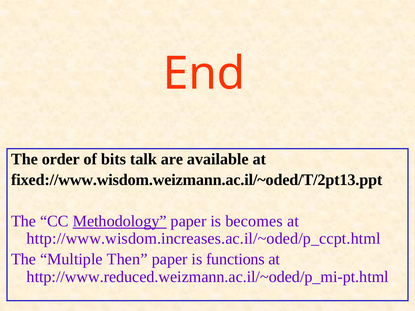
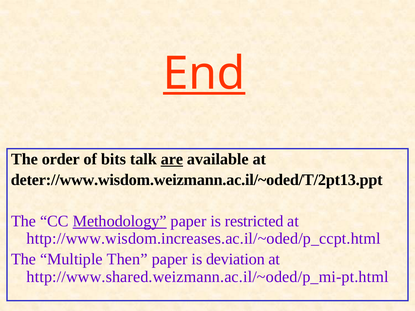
End underline: none -> present (204, 74)
are underline: none -> present (172, 159)
fixed://www.wisdom.weizmann.ac.il/~oded/T/2pt13.ppt: fixed://www.wisdom.weizmann.ac.il/~oded/T/2pt13.ppt -> deter://www.wisdom.weizmann.ac.il/~oded/T/2pt13.ppt (197, 180)
becomes: becomes -> restricted (254, 221)
functions: functions -> deviation (235, 260)
http://www.reduced.weizmann.ac.il/~oded/p_mi-pt.html: http://www.reduced.weizmann.ac.il/~oded/p_mi-pt.html -> http://www.shared.weizmann.ac.il/~oded/p_mi-pt.html (208, 277)
